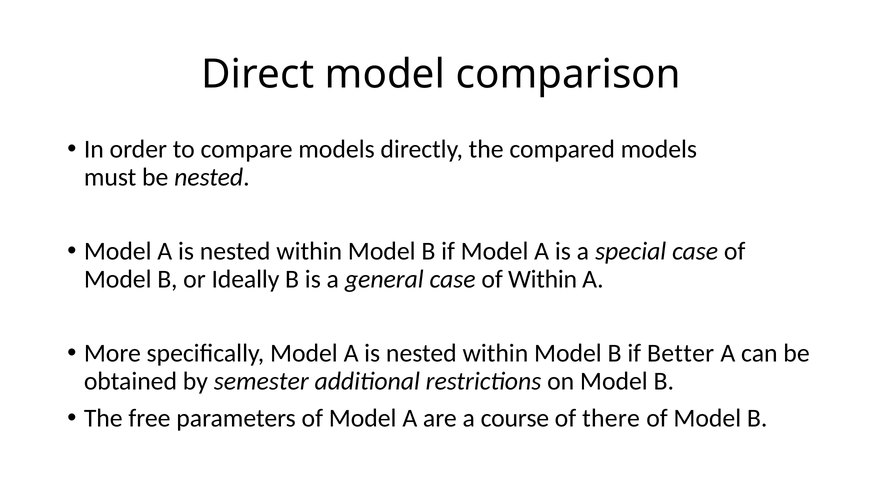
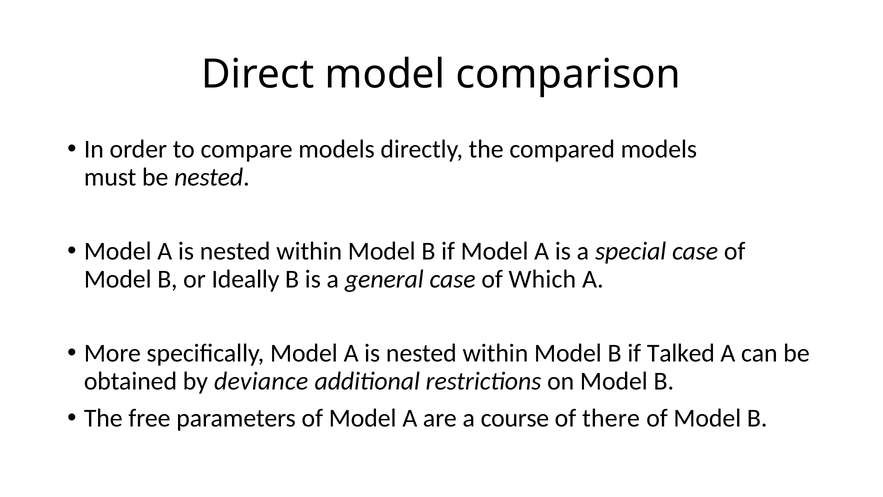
of Within: Within -> Which (542, 279)
Better: Better -> Talked (681, 353)
semester: semester -> deviance (261, 381)
